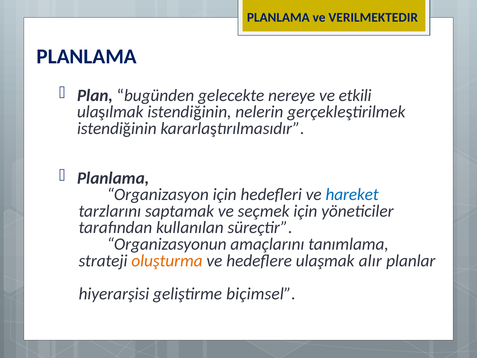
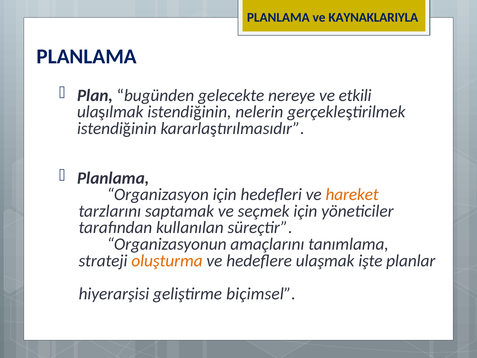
VERILMEKTEDIR: VERILMEKTEDIR -> KAYNAKLARIYLA (373, 17)
hareket colour: blue -> orange (352, 194)
alır: alır -> işte (370, 261)
